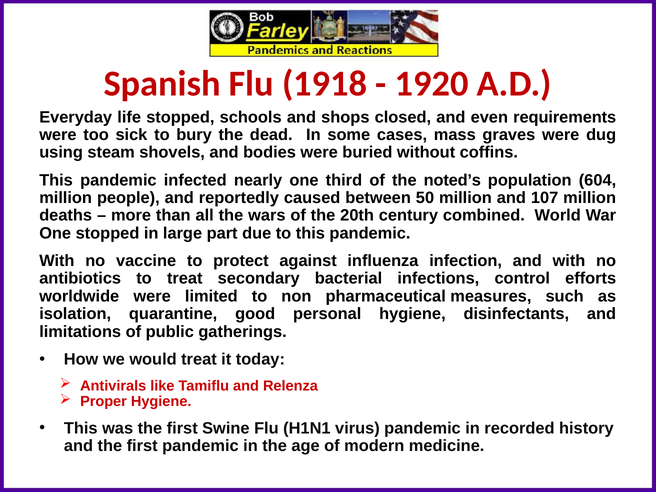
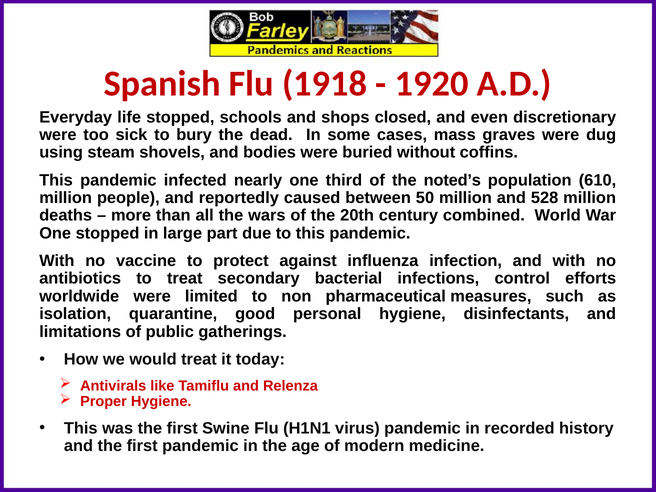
requirements: requirements -> discretionary (565, 117)
604: 604 -> 610 (597, 180)
107: 107 -> 528 (545, 198)
